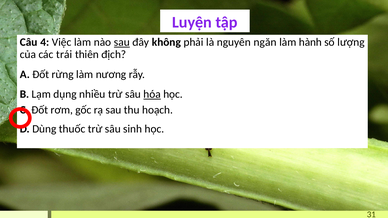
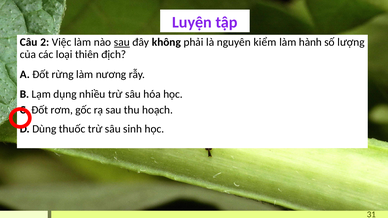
4: 4 -> 2 (45, 42)
ngăn: ngăn -> kiểm (265, 42)
trái: trái -> loại (64, 55)
hóa underline: present -> none (152, 94)
